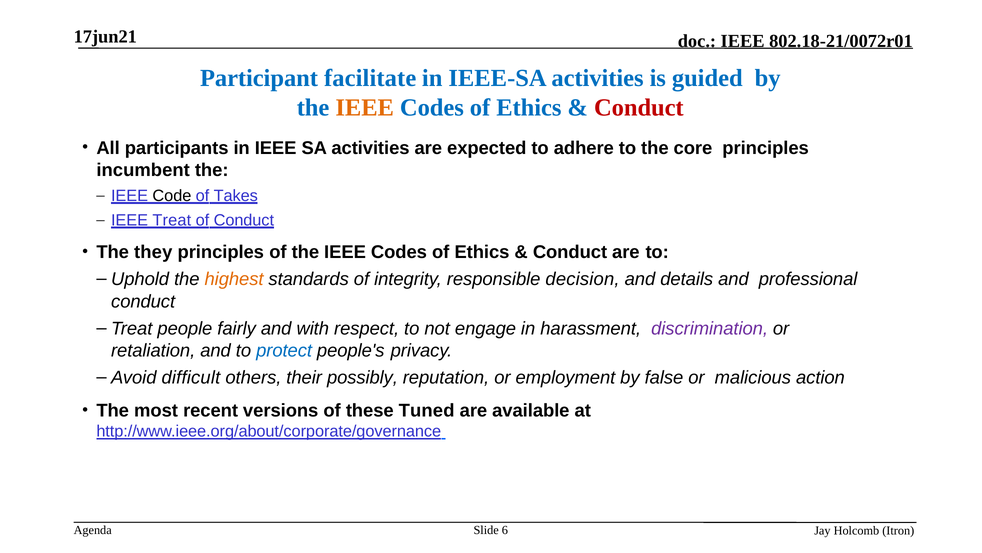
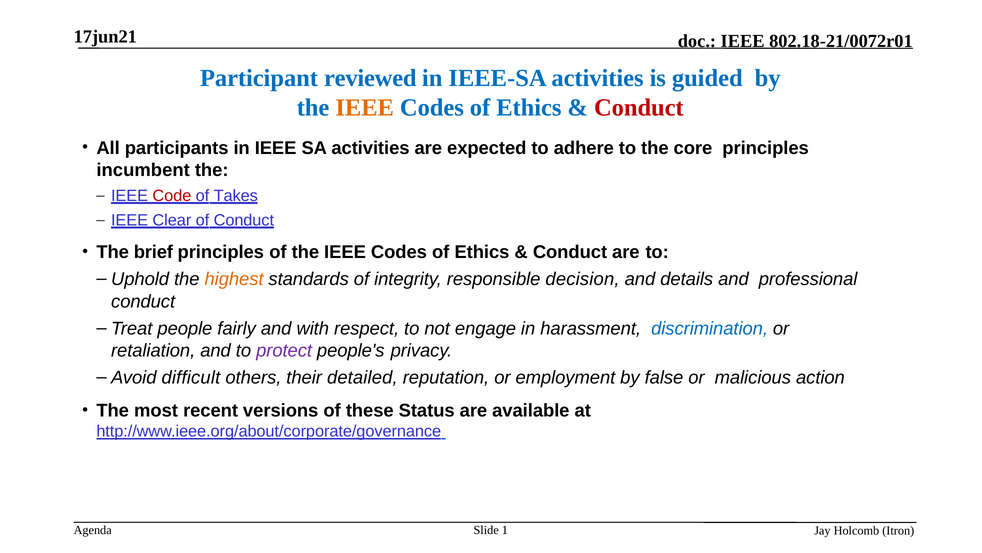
facilitate: facilitate -> reviewed (370, 78)
Code colour: black -> red (172, 196)
IEEE Treat: Treat -> Clear (172, 220)
they: they -> brief (153, 252)
discrimination colour: purple -> blue (710, 328)
protect colour: blue -> purple (284, 350)
possibly: possibly -> detailed (362, 377)
Tuned: Tuned -> Status (427, 410)
6: 6 -> 1 (505, 530)
